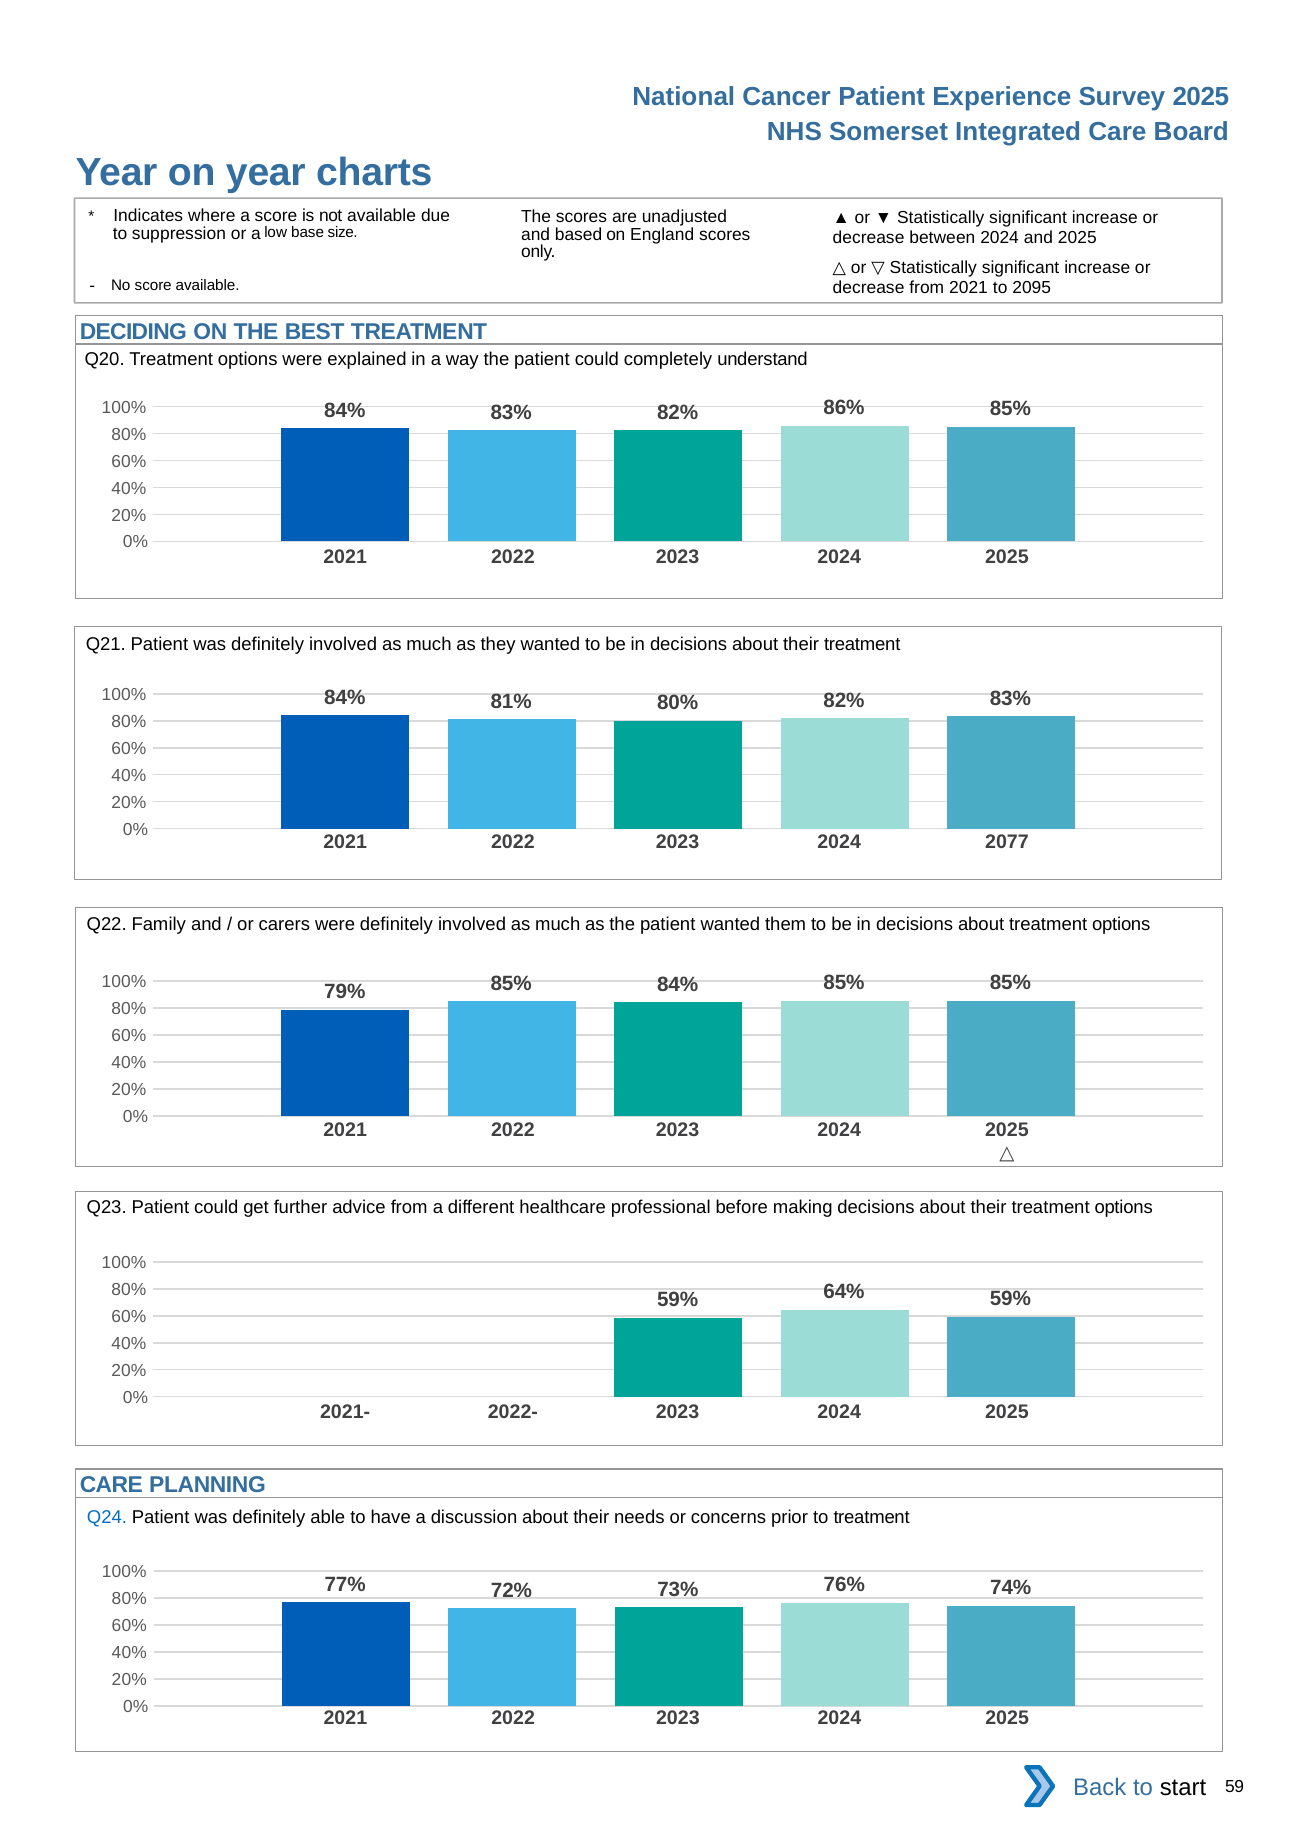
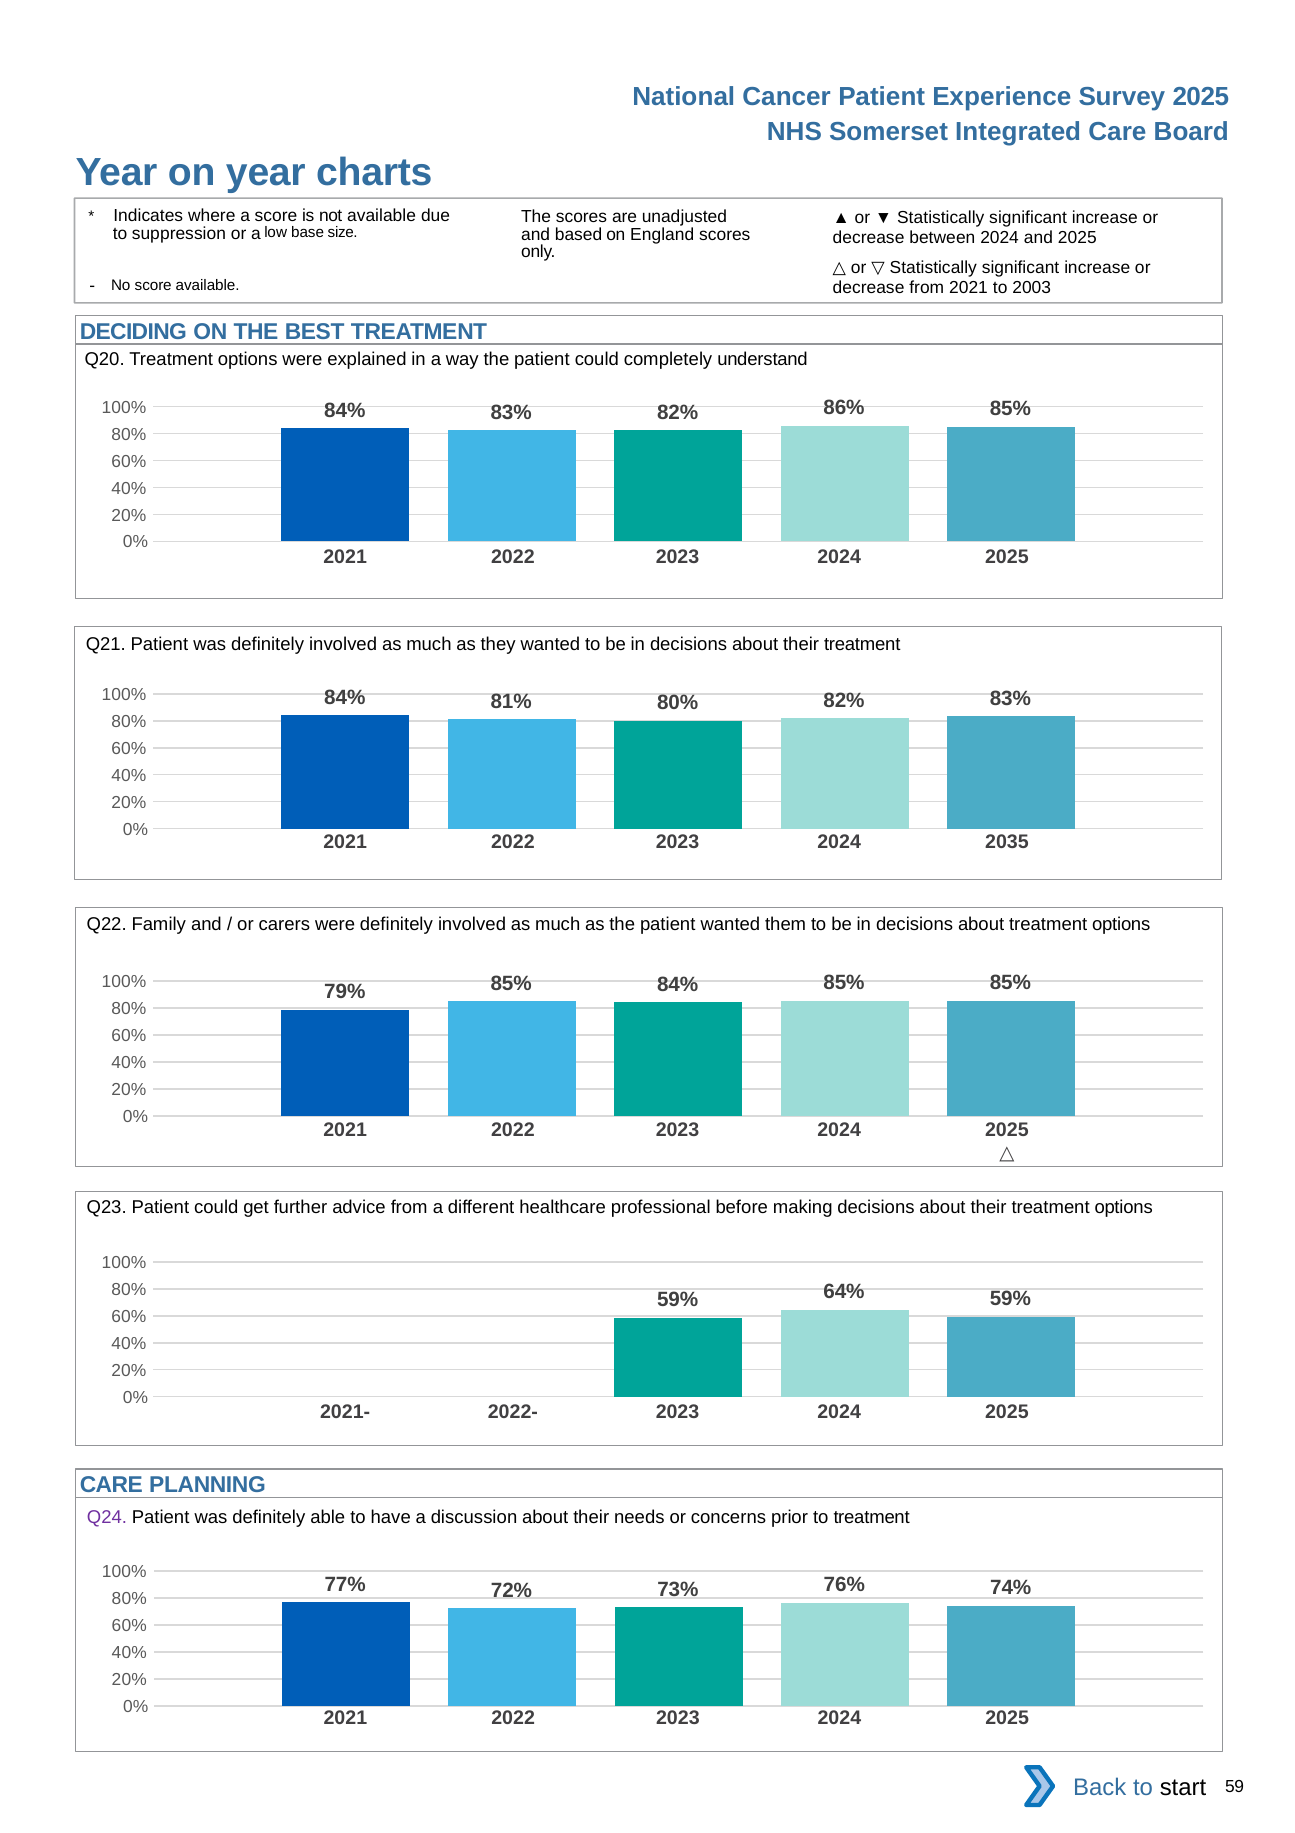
2095: 2095 -> 2003 (1032, 287)
2077: 2077 -> 2035 (1007, 842)
Q24 colour: blue -> purple (107, 1517)
